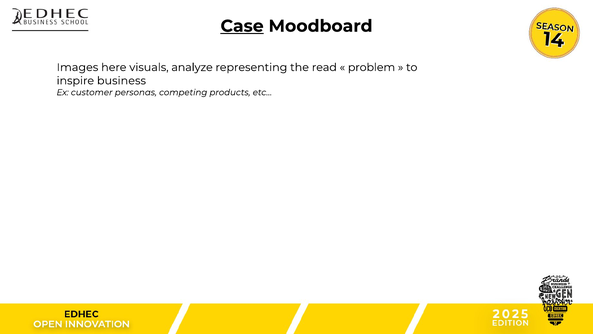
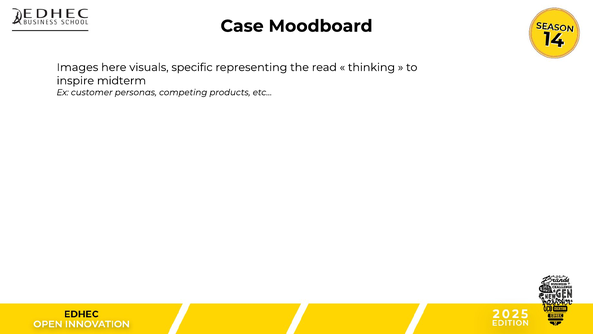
Case underline: present -> none (242, 26)
analyze: analyze -> specific (192, 67)
problem: problem -> thinking (371, 67)
business: business -> midterm (122, 81)
